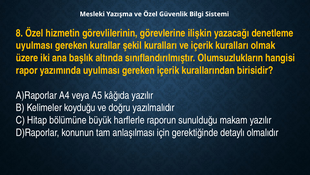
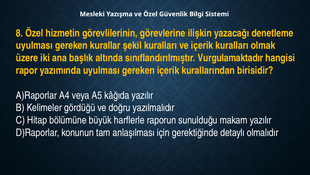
Olumsuzlukların: Olumsuzlukların -> Vurgulamaktadır (230, 58)
koyduğu: koyduğu -> gördüğü (80, 107)
